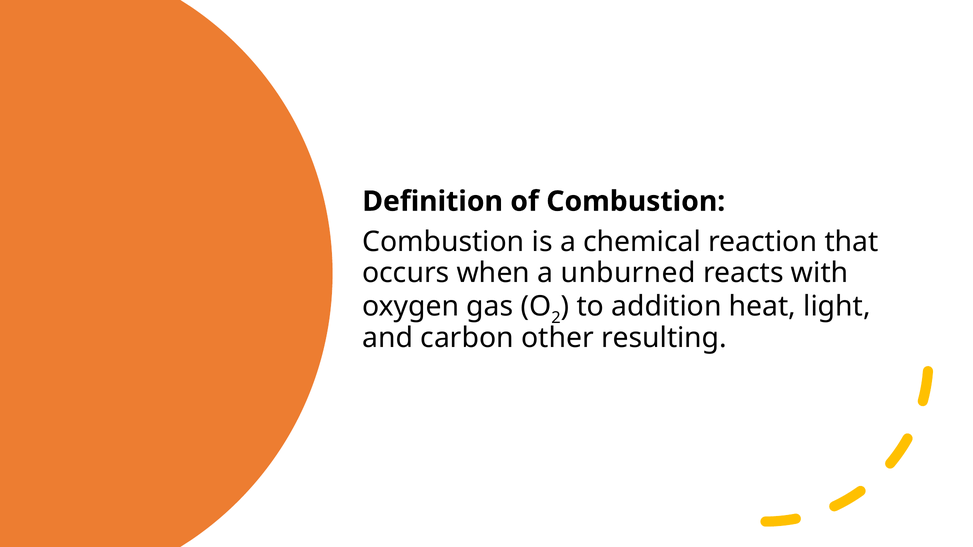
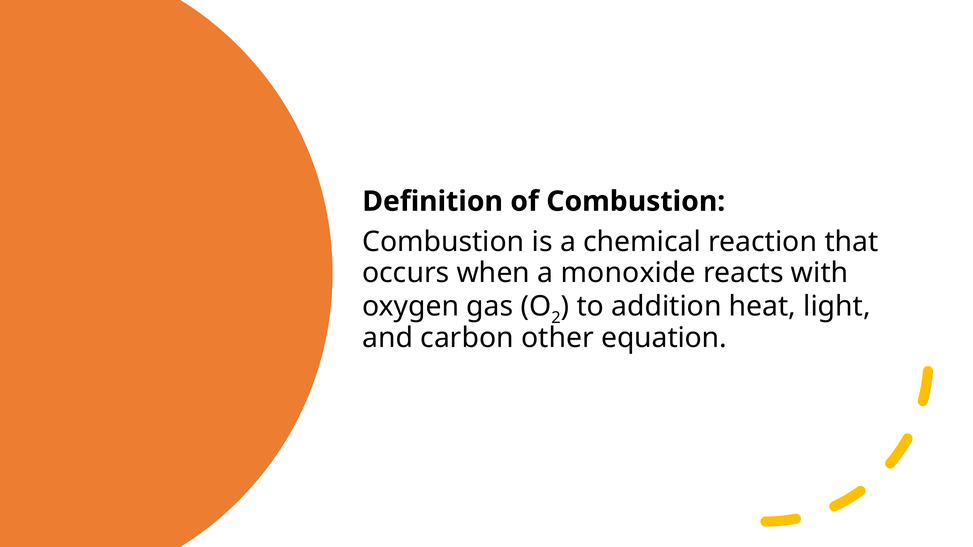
unburned: unburned -> monoxide (628, 273)
resulting: resulting -> equation (664, 338)
